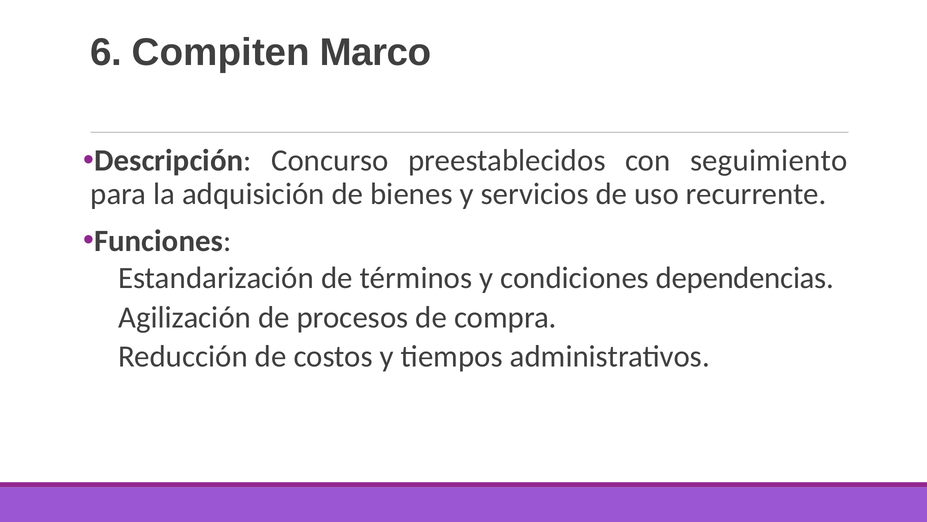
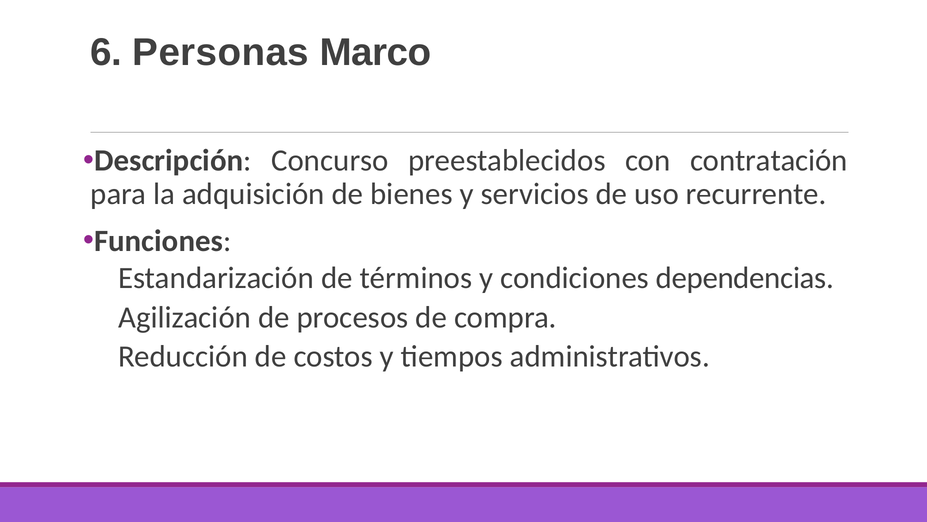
Compiten: Compiten -> Personas (221, 52)
seguimiento: seguimiento -> contratación (769, 160)
